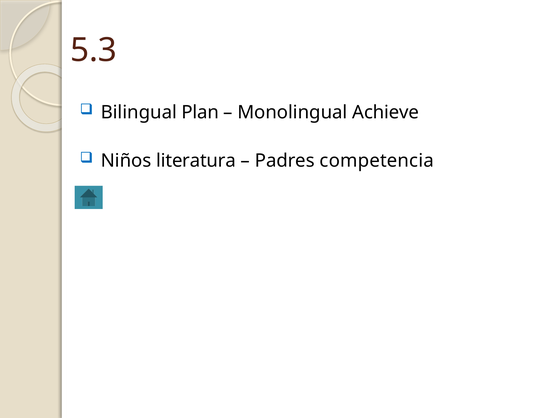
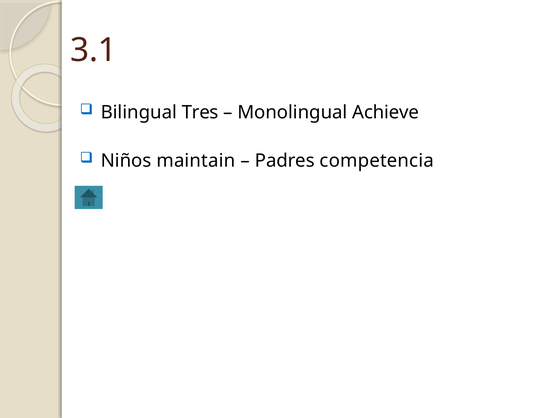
5.3: 5.3 -> 3.1 (94, 50)
Plan: Plan -> Tres (200, 112)
literatura: literatura -> maintain (196, 161)
